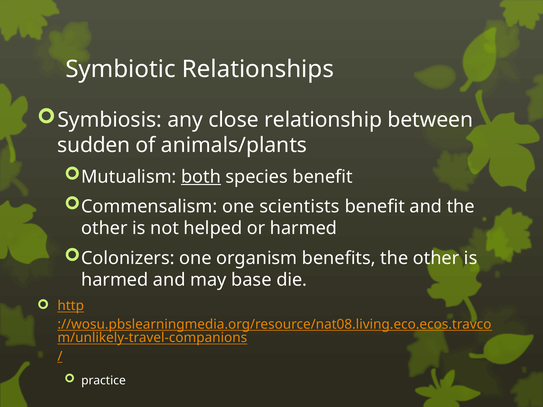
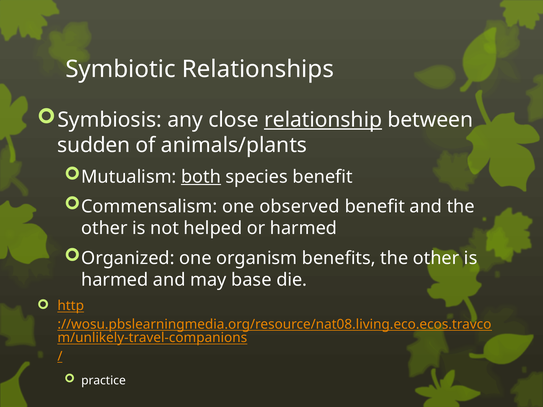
relationship underline: none -> present (323, 120)
scientists: scientists -> observed (300, 207)
Colonizers: Colonizers -> Organized (128, 258)
